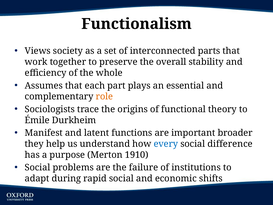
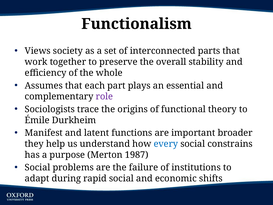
role colour: orange -> purple (104, 96)
difference: difference -> constrains (230, 144)
1910: 1910 -> 1987 (137, 155)
